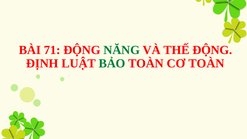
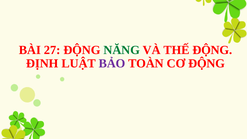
71: 71 -> 27 (52, 50)
BẢO colour: green -> purple (112, 63)
CƠ TOÀN: TOÀN -> ĐỘNG (207, 63)
